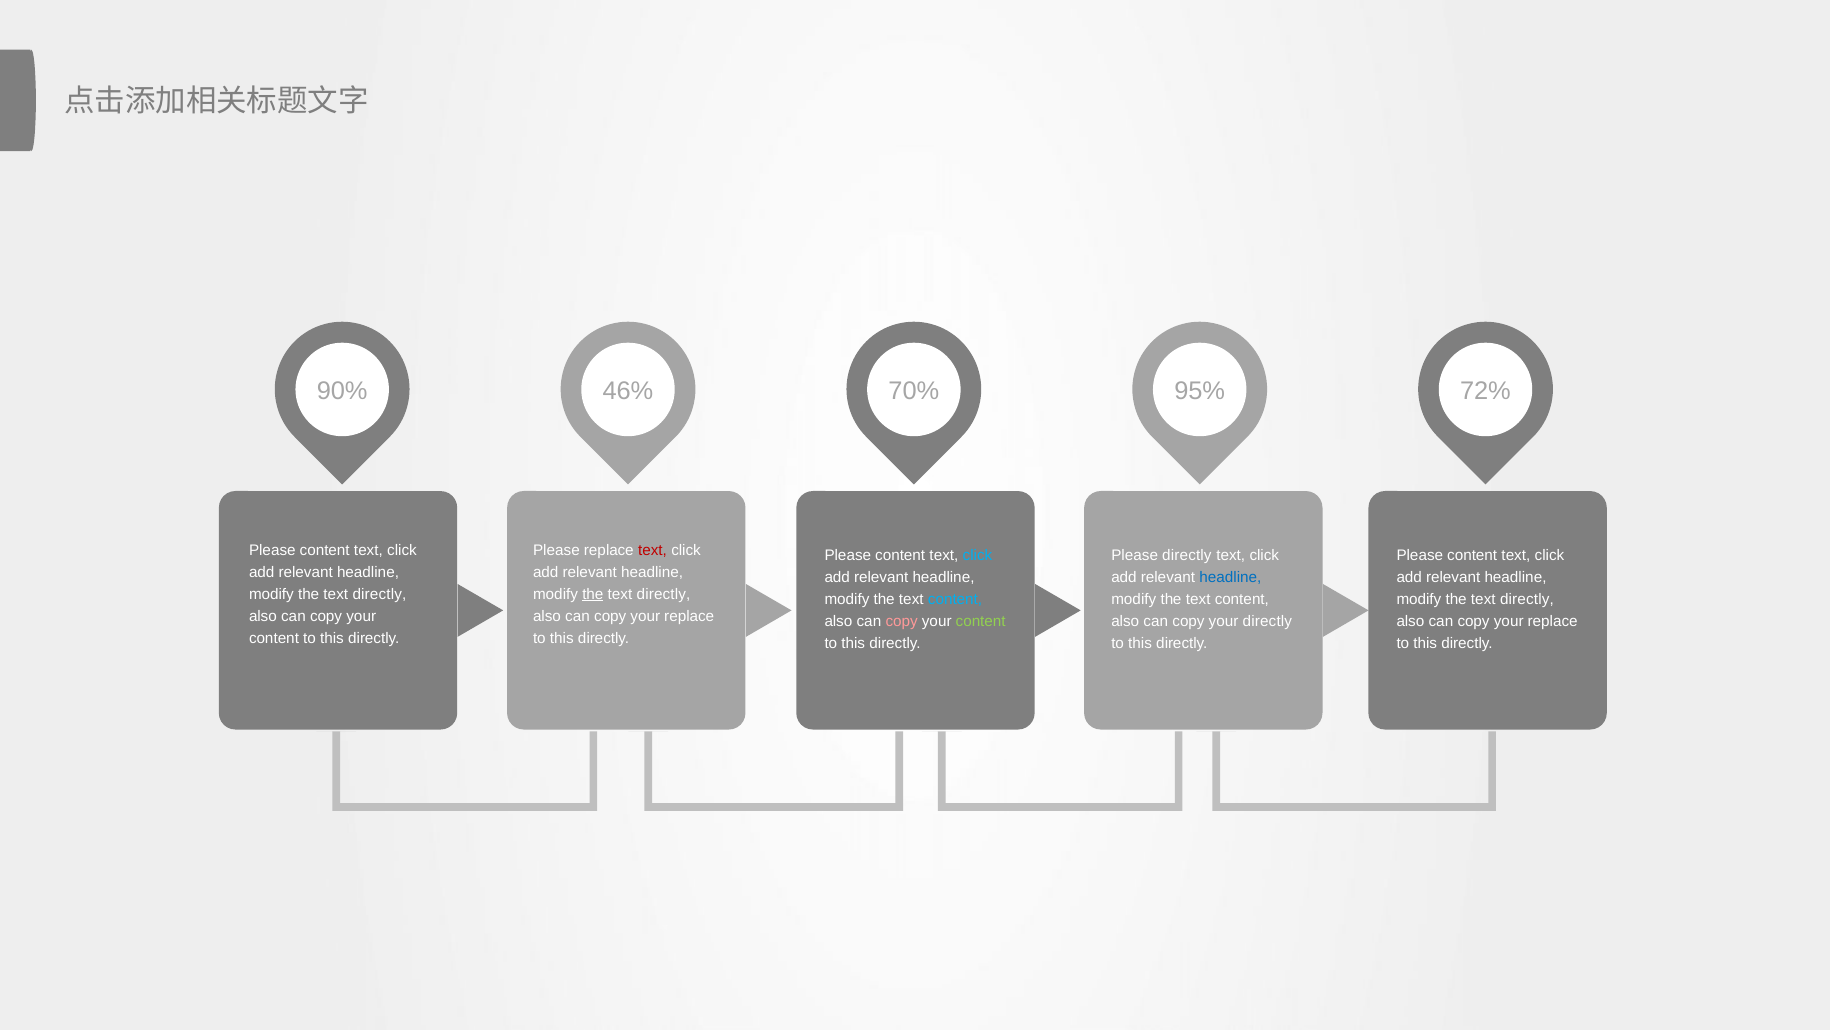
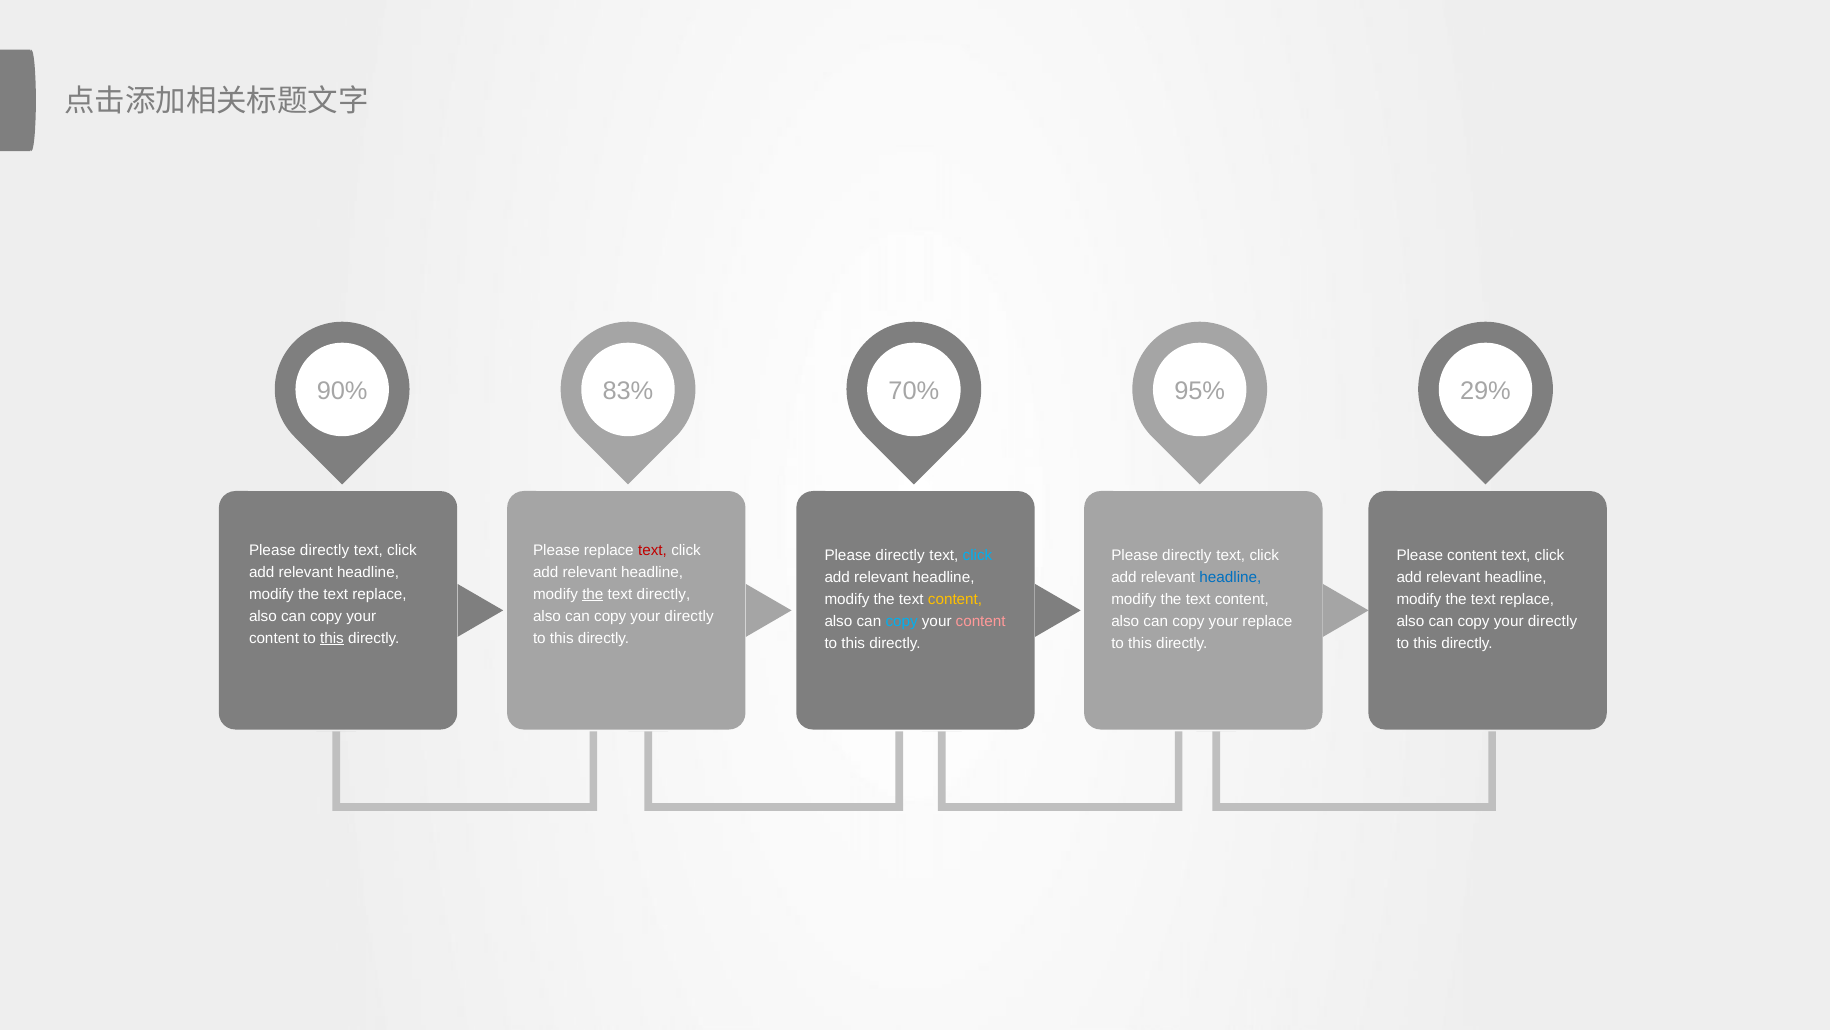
46%: 46% -> 83% (628, 391)
72%: 72% -> 29% (1485, 391)
content: content -> directly (325, 550)
content: content -> directly (900, 555)
directly: directly -> replace (380, 594)
content colour: light blue -> yellow (955, 599)
directly: directly -> replace (1527, 599)
replace: replace -> directly (689, 616)
copy colour: pink -> light blue (902, 621)
content colour: light green -> pink (981, 621)
your directly: directly -> replace (1267, 621)
replace: replace -> directly (1553, 621)
this underline: none -> present (332, 638)
